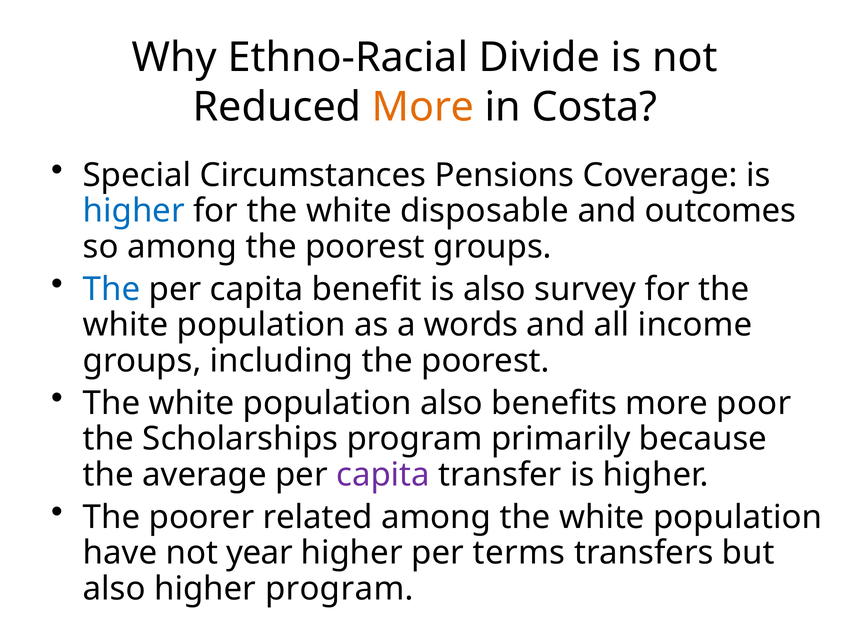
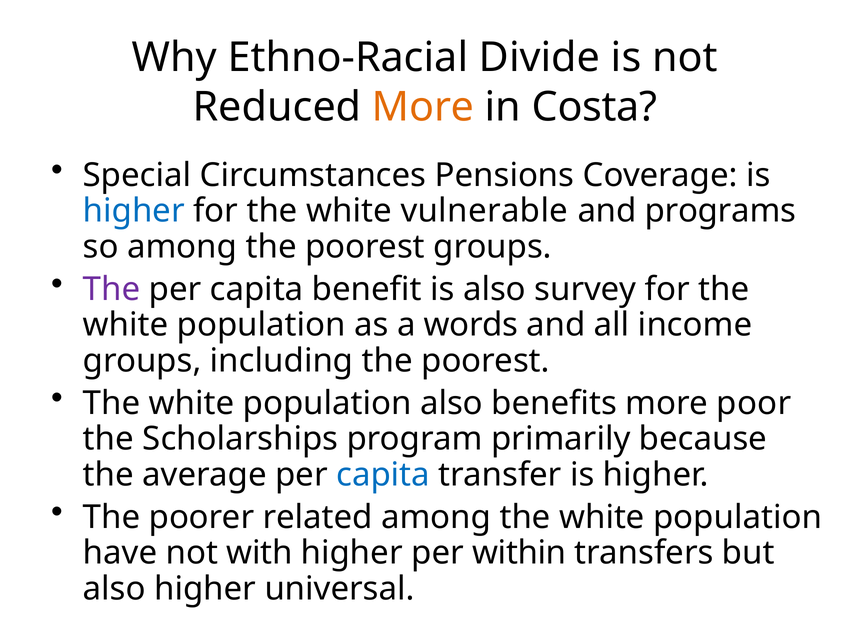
disposable: disposable -> vulnerable (484, 211)
outcomes: outcomes -> programs (720, 211)
The colour: blue -> purple (112, 289)
capita colour: purple -> blue (383, 474)
year: year -> with (259, 553)
terms: terms -> within (519, 553)
higher program: program -> universal (339, 588)
